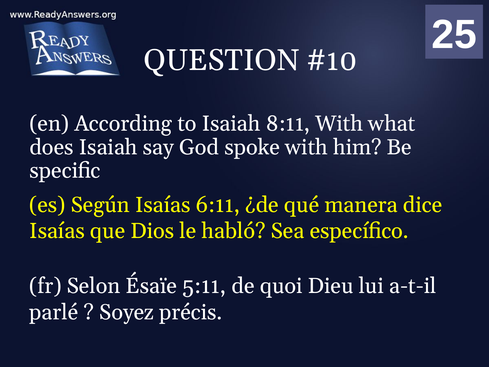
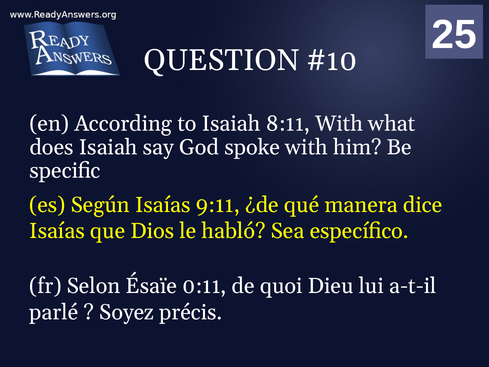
6:11: 6:11 -> 9:11 (218, 205)
5:11: 5:11 -> 0:11 (204, 286)
